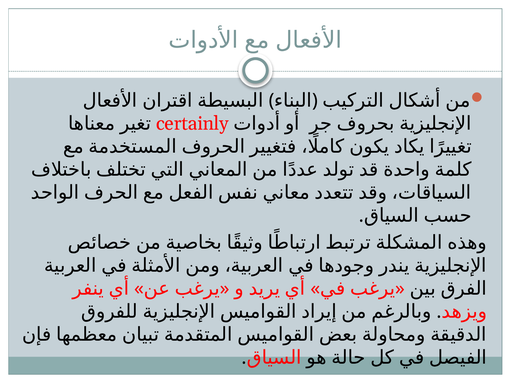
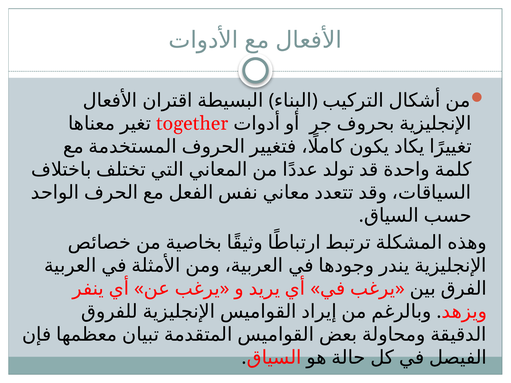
certainly: certainly -> together (192, 124)
